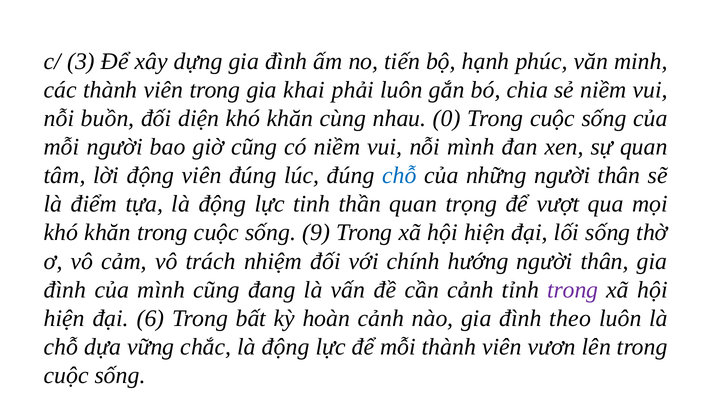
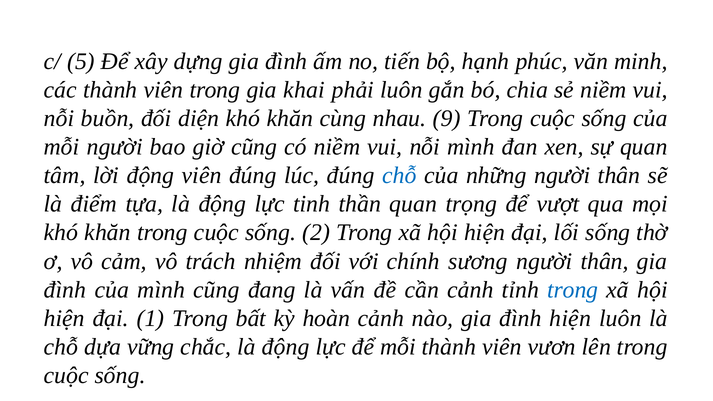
3: 3 -> 5 (81, 62)
0: 0 -> 9 (447, 119)
9: 9 -> 2 (316, 233)
hướng: hướng -> sương (478, 261)
trong colour: purple -> blue (573, 290)
6: 6 -> 1 (150, 318)
đình theo: theo -> hiện (570, 318)
